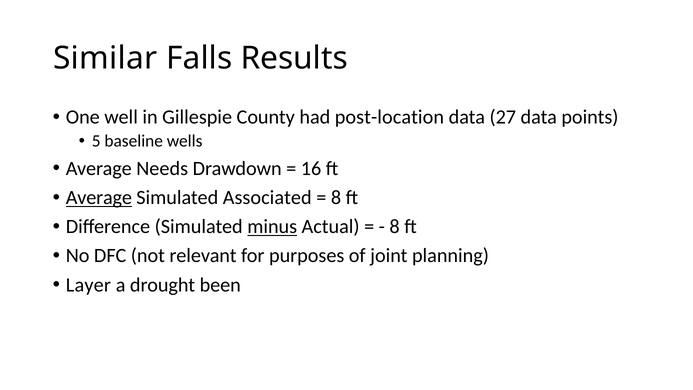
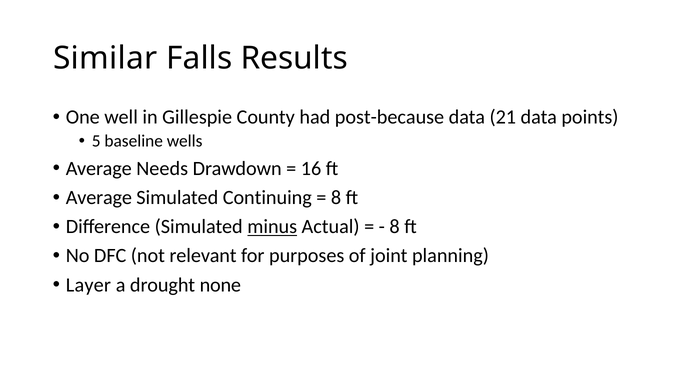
post-location: post-location -> post-because (389, 117)
27: 27 -> 21 (503, 117)
Average underline: present -> none (99, 198)
Associated: Associated -> Continuing (267, 198)
been: been -> none (220, 285)
